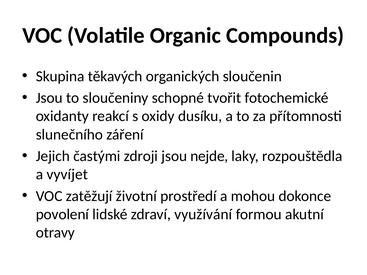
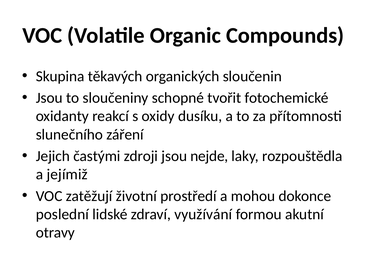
vyvíjet: vyvíjet -> jejímiž (67, 175)
povolení: povolení -> poslední (62, 215)
